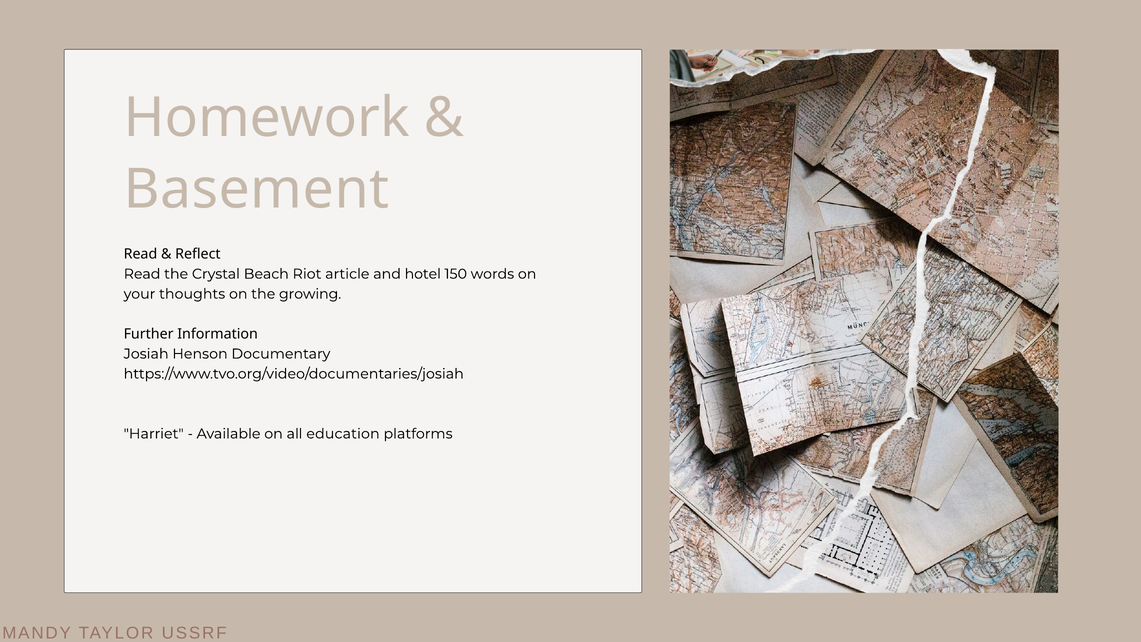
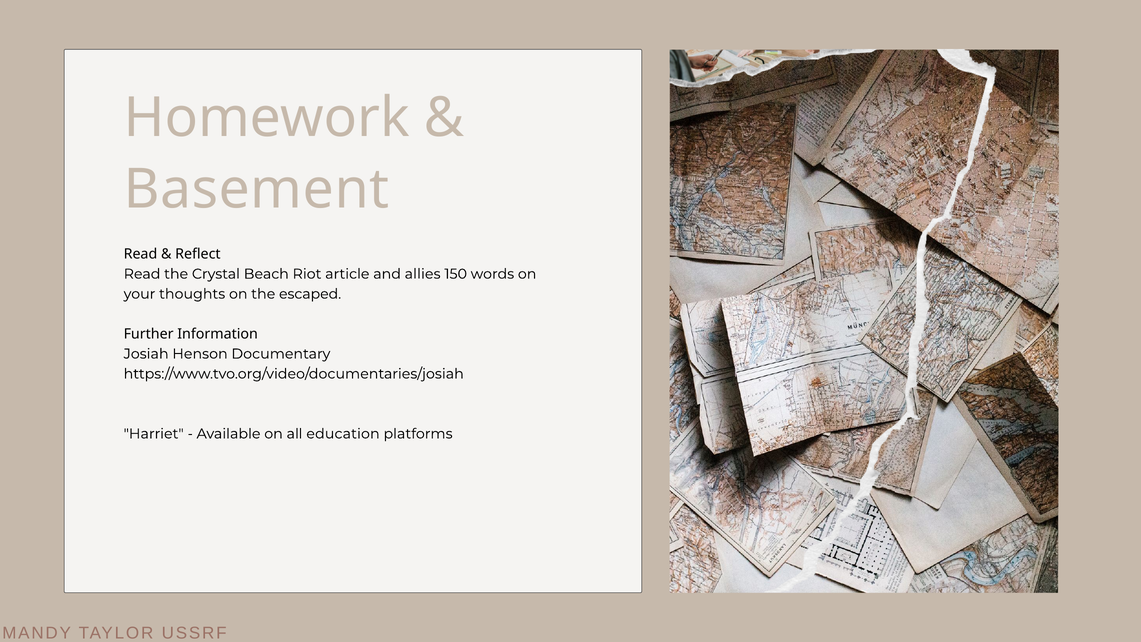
hotel: hotel -> allies (423, 274)
growing: growing -> escaped (310, 294)
